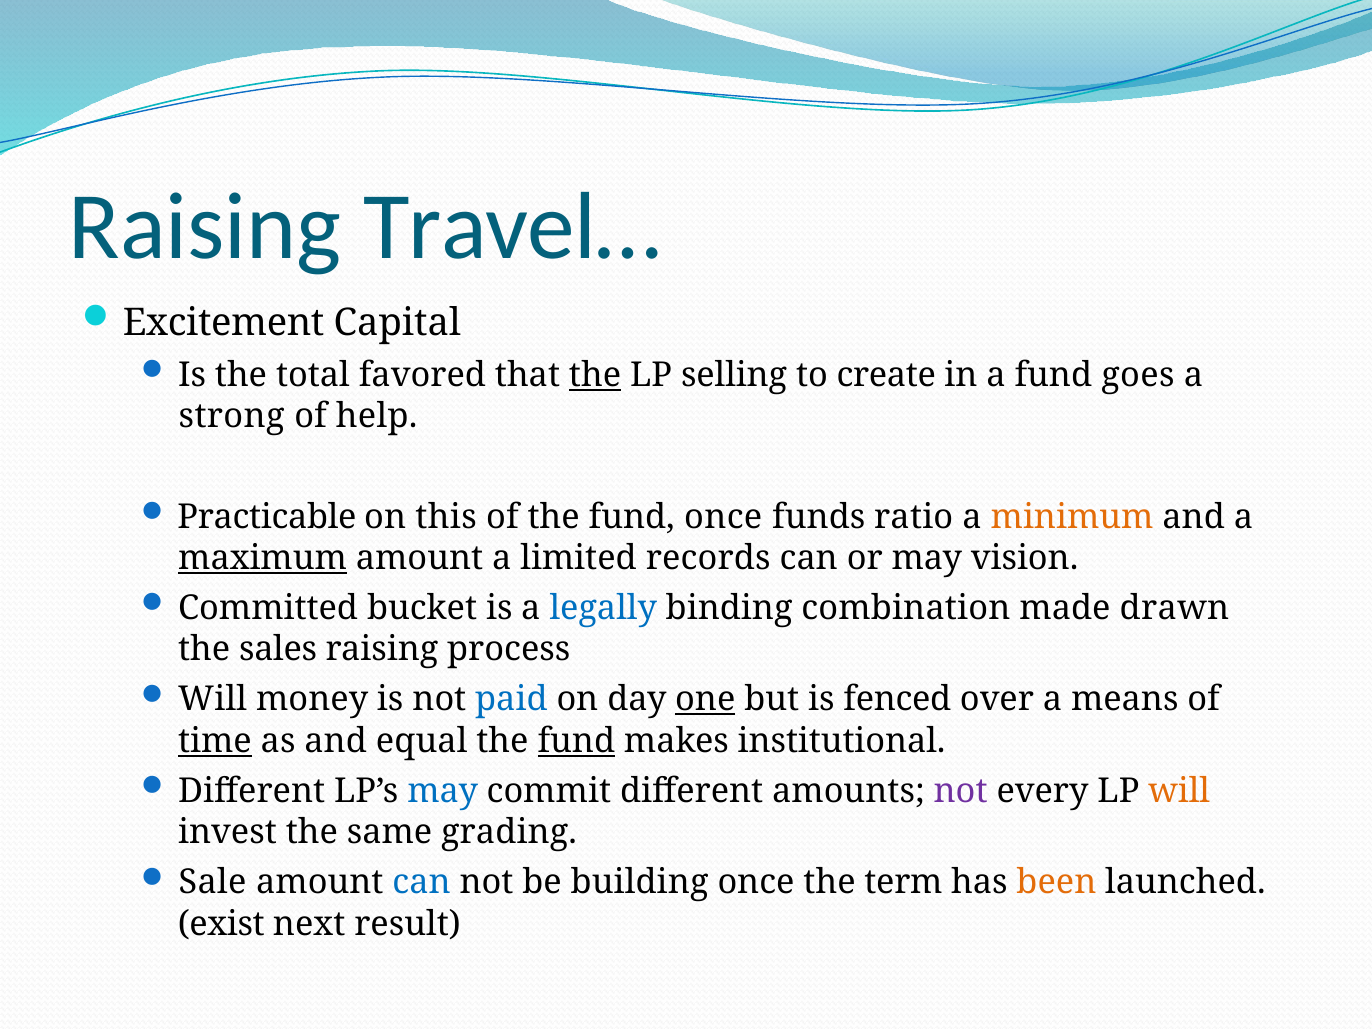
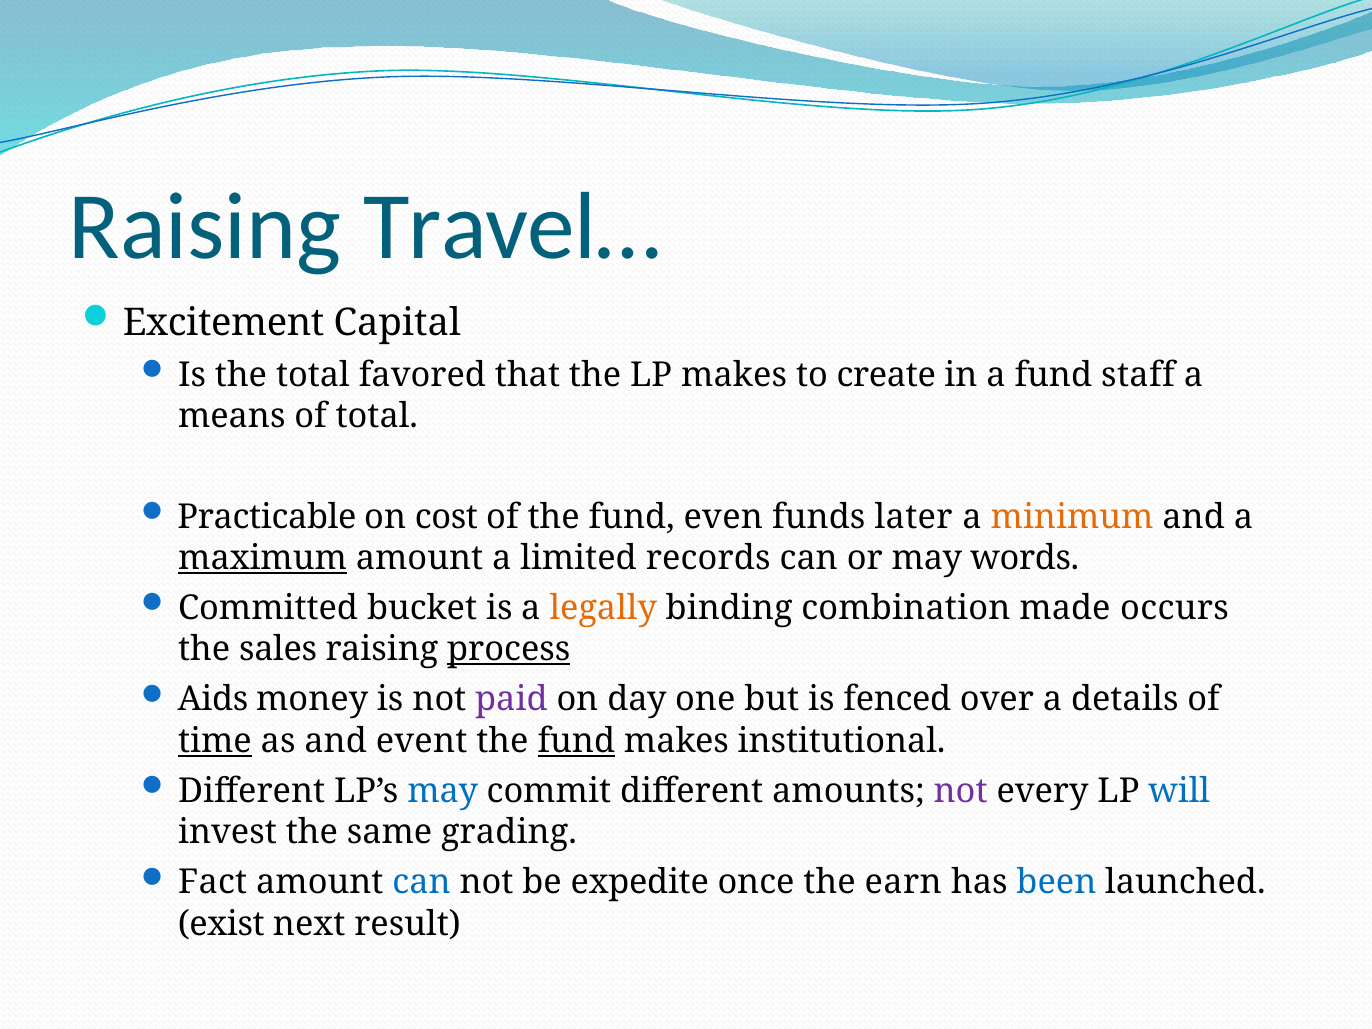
the underline: present -> none (595, 375)
LP selling: selling -> makes (734, 375)
goes: goes -> staff (1138, 375)
strong: strong -> means (232, 416)
of help: help -> total (377, 416)
this: this -> cost (446, 517)
fund once: once -> even (723, 517)
ratio: ratio -> later (914, 517)
vision: vision -> words (1025, 558)
legally colour: blue -> orange (603, 608)
drawn: drawn -> occurs (1175, 608)
process underline: none -> present (509, 649)
Will: Will -> Aids (213, 700)
paid colour: blue -> purple (511, 700)
one underline: present -> none (705, 700)
means: means -> details (1125, 700)
equal: equal -> event (422, 741)
will colour: orange -> blue (1179, 791)
Sale: Sale -> Fact (213, 883)
building: building -> expedite (640, 883)
term: term -> earn (903, 883)
been colour: orange -> blue (1056, 883)
